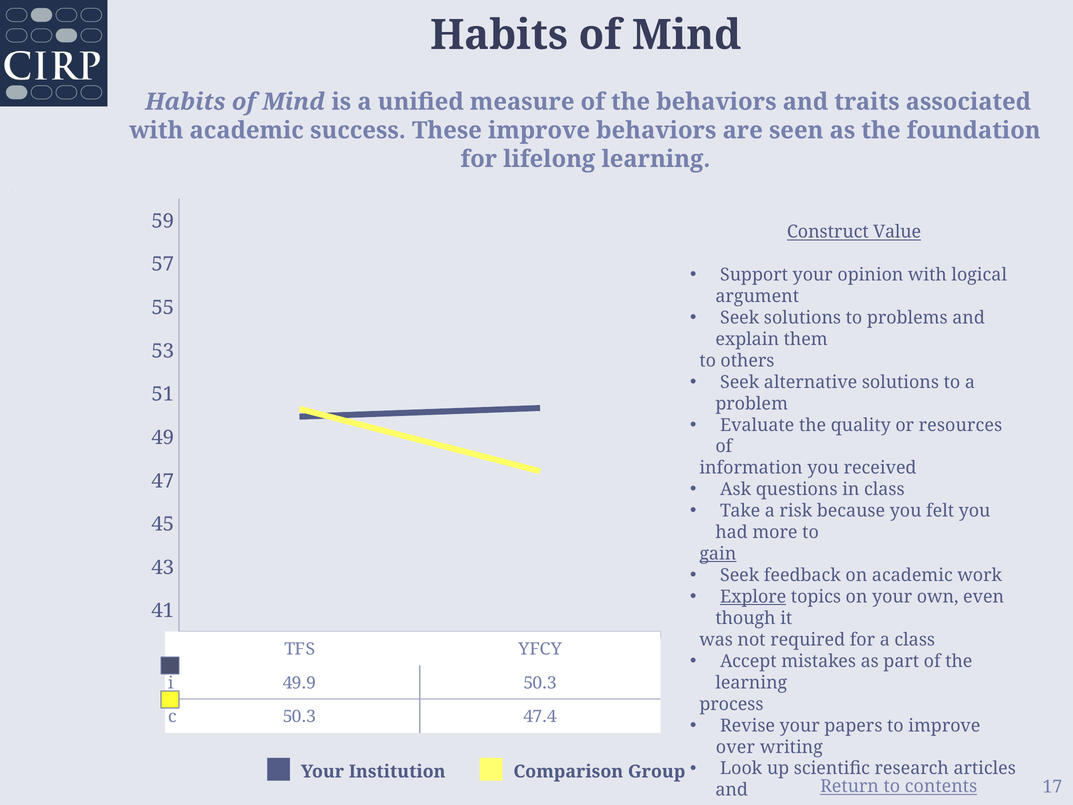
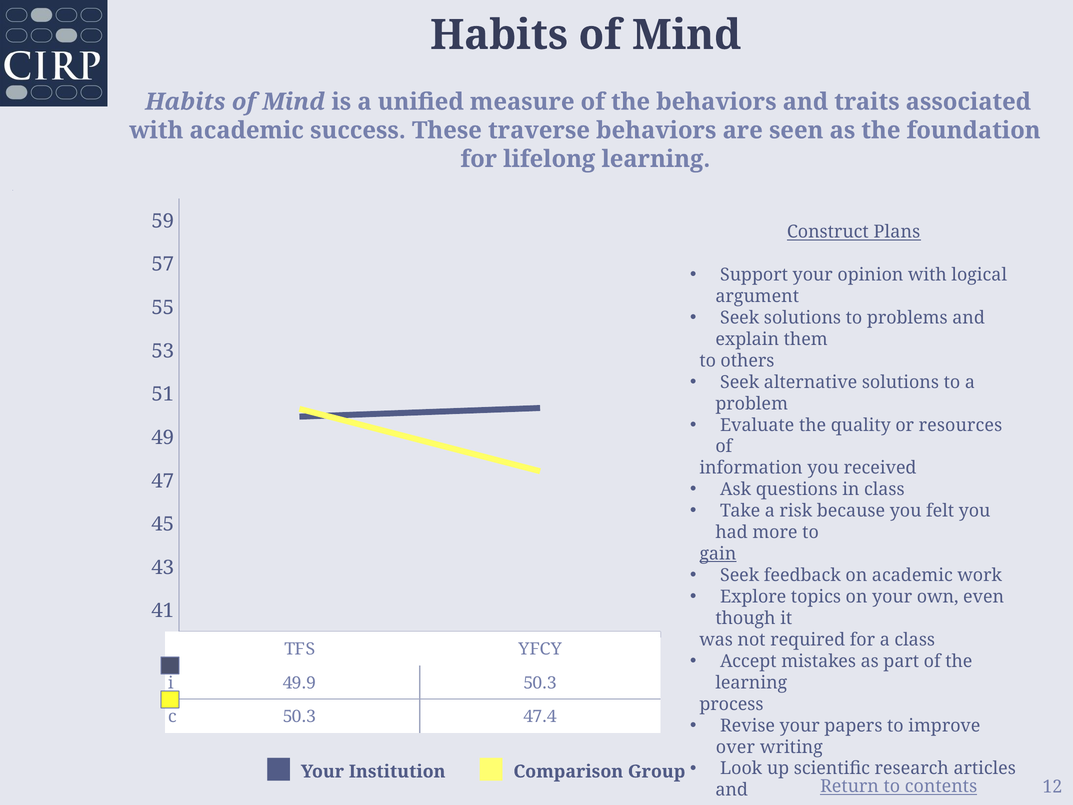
These improve: improve -> traverse (539, 130)
Value: Value -> Plans (897, 232)
Explore underline: present -> none (753, 597)
17: 17 -> 12 (1052, 787)
